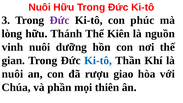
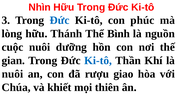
Nuôi: Nuôi -> Nhìn (40, 7)
Đức colour: purple -> blue (60, 20)
Kiên: Kiên -> Bình (119, 34)
vinh: vinh -> cuộc (13, 47)
phần: phần -> khiết (59, 87)
